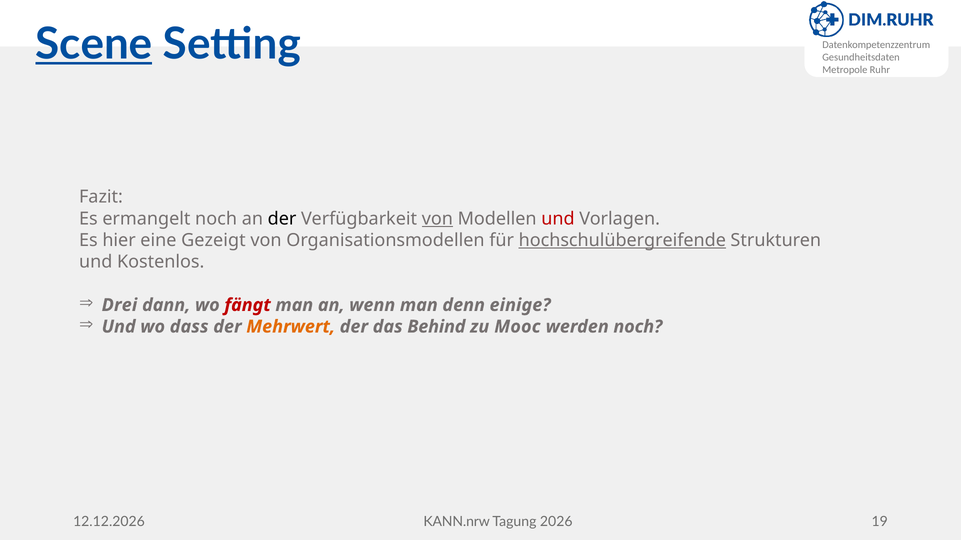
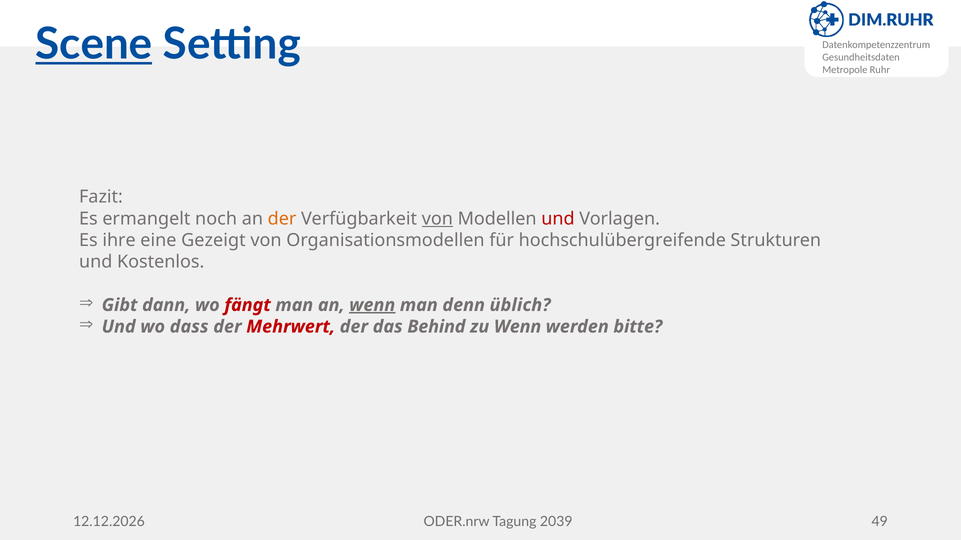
der colour: black -> orange (282, 219)
hier: hier -> ihre (119, 240)
hochschulübergreifende underline: present -> none (622, 240)
Drei: Drei -> Gibt (120, 305)
wenn underline: none -> present (372, 305)
einige: einige -> üblich (520, 305)
Mehrwert colour: orange -> red (291, 327)
zu Mooc: Mooc -> Wenn (518, 327)
werden noch: noch -> bitte (638, 327)
KANN.nrw: KANN.nrw -> ODER.nrw (457, 522)
2026: 2026 -> 2039 (556, 522)
19: 19 -> 49 (880, 522)
